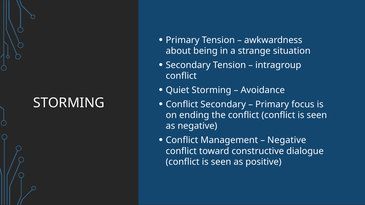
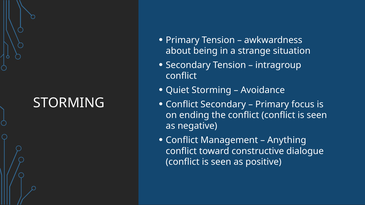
Negative: Negative -> Anything (287, 140)
